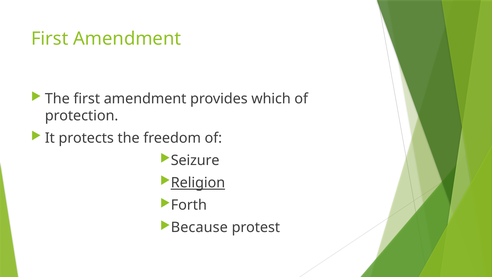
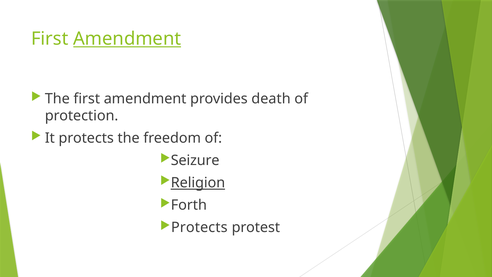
Amendment underline: none -> present (127, 39)
which: which -> death (271, 99)
Because: Because -> Protects (199, 227)
